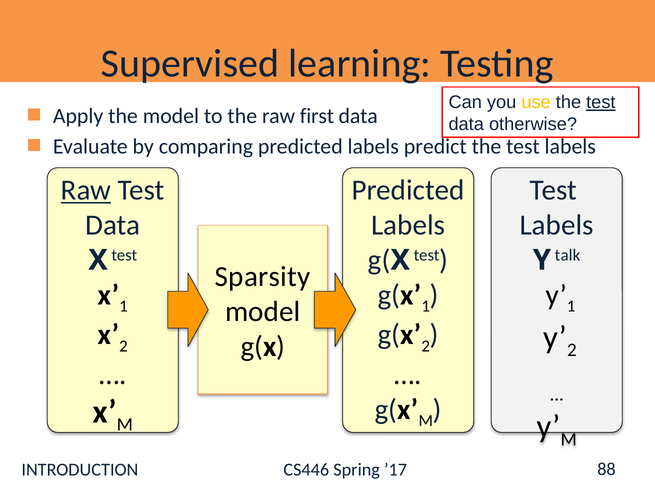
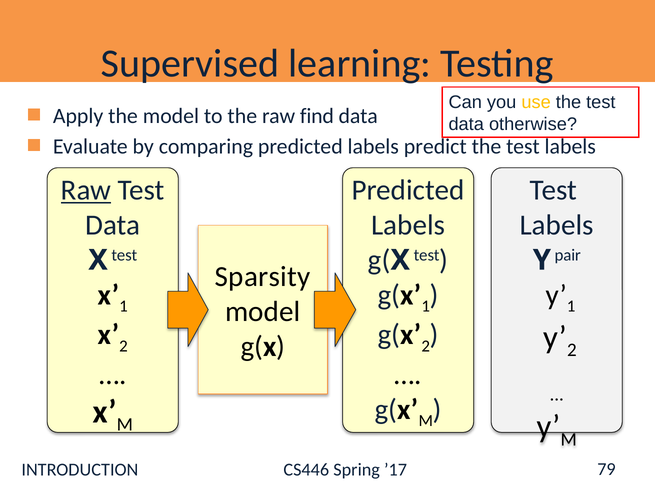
test underline: present -> none (601, 102)
first: first -> find (317, 116)
talk: talk -> pair (568, 256)
88: 88 -> 79 (606, 469)
